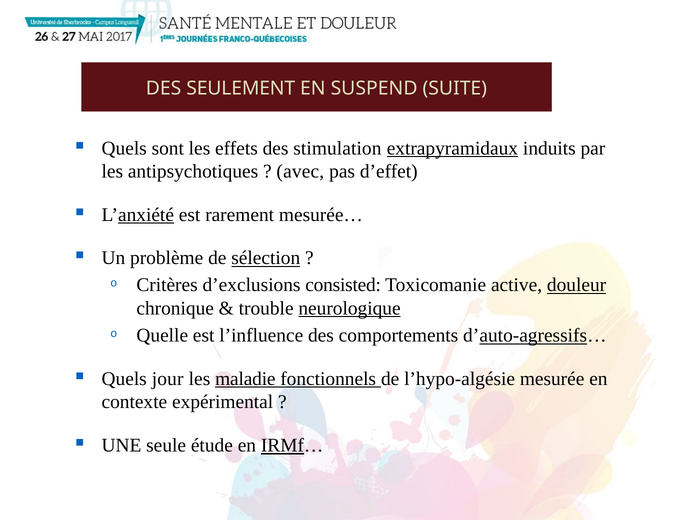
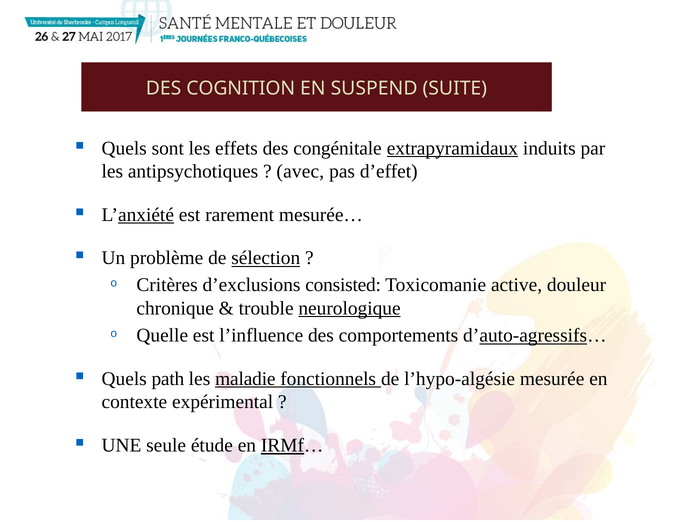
SEULEMENT: SEULEMENT -> COGNITION (241, 88)
stimulation: stimulation -> congénitale (337, 148)
douleur underline: present -> none (577, 285)
jour: jour -> path (168, 379)
